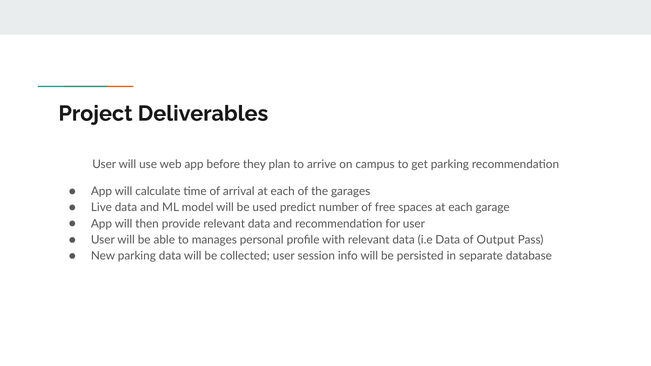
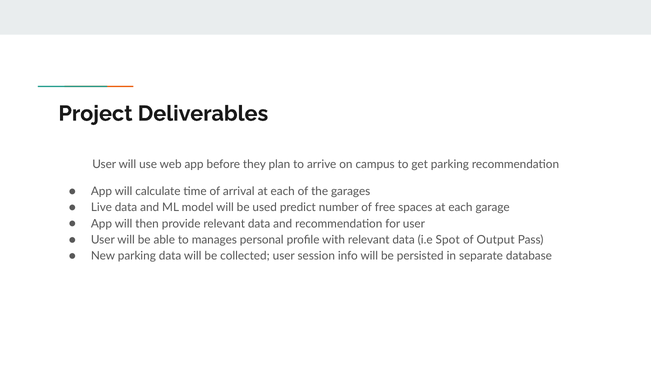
i.e Data: Data -> Spot (448, 240)
